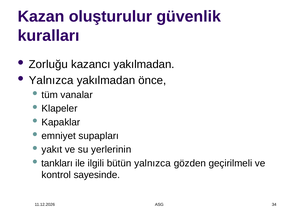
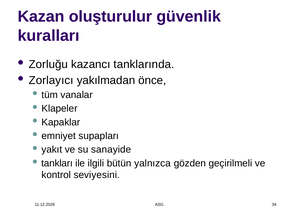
kazancı yakılmadan: yakılmadan -> tanklarında (144, 64)
Yalnızca: Yalnızca -> Zorlayıcı (51, 80)
yerlerinin: yerlerinin -> sanayide (111, 150)
sayesinde: sayesinde -> seviyesini (97, 175)
